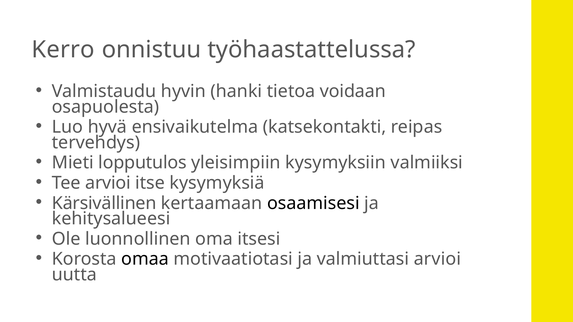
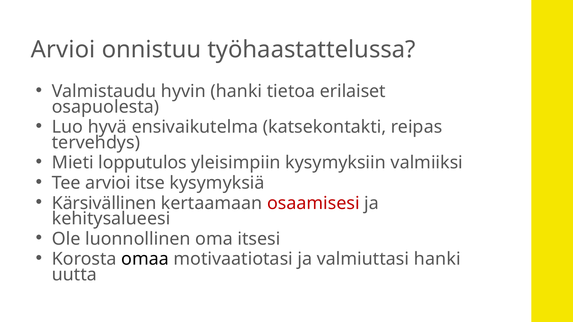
Kerro: Kerro -> Arvioi (63, 50)
voidaan: voidaan -> erilaiset (353, 91)
osaamisesi colour: black -> red (313, 203)
valmiuttasi arvioi: arvioi -> hanki (437, 259)
